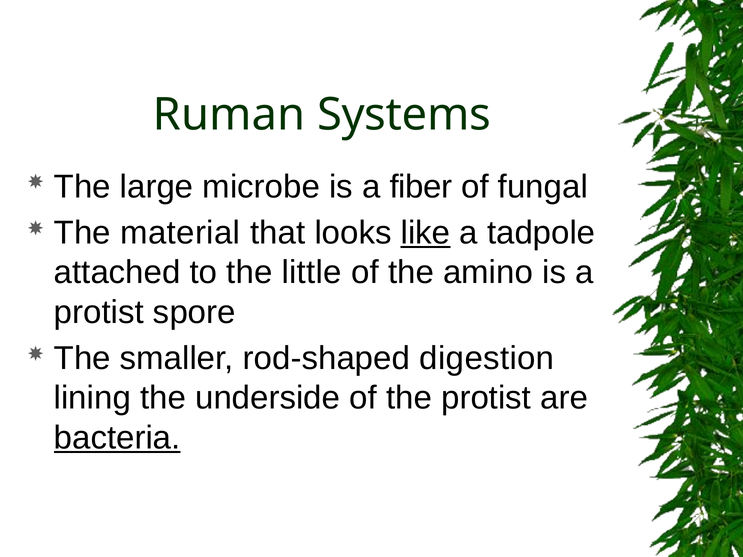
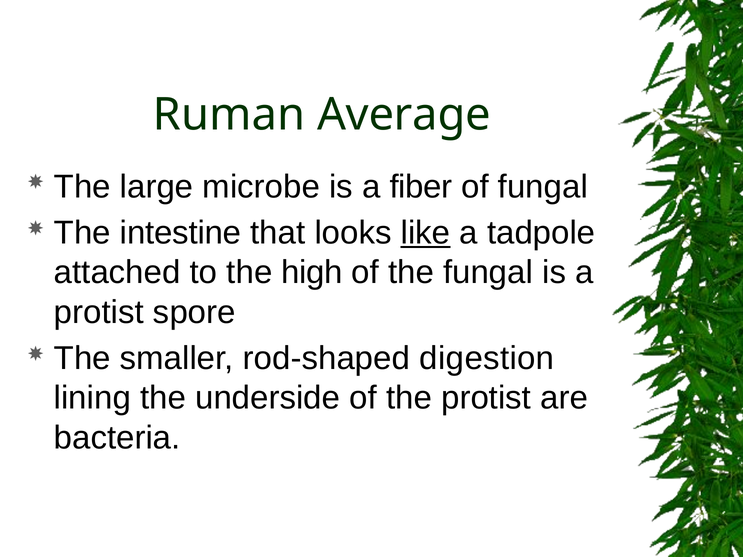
Systems: Systems -> Average (404, 115)
material: material -> intestine (181, 233)
little: little -> high (312, 273)
the amino: amino -> fungal (488, 273)
bacteria underline: present -> none (117, 438)
